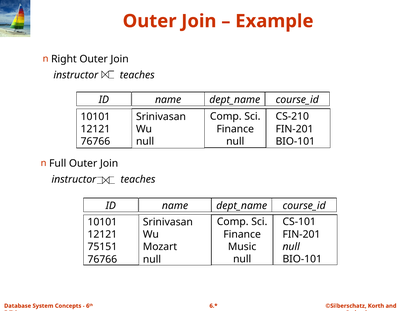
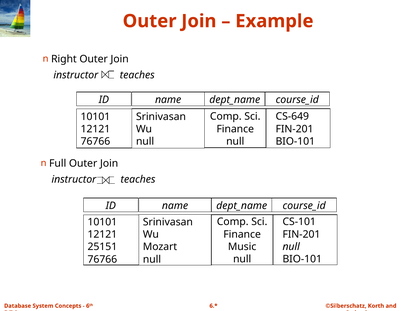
CS-210: CS-210 -> CS-649 (292, 117)
75151: 75151 -> 25151 (102, 247)
